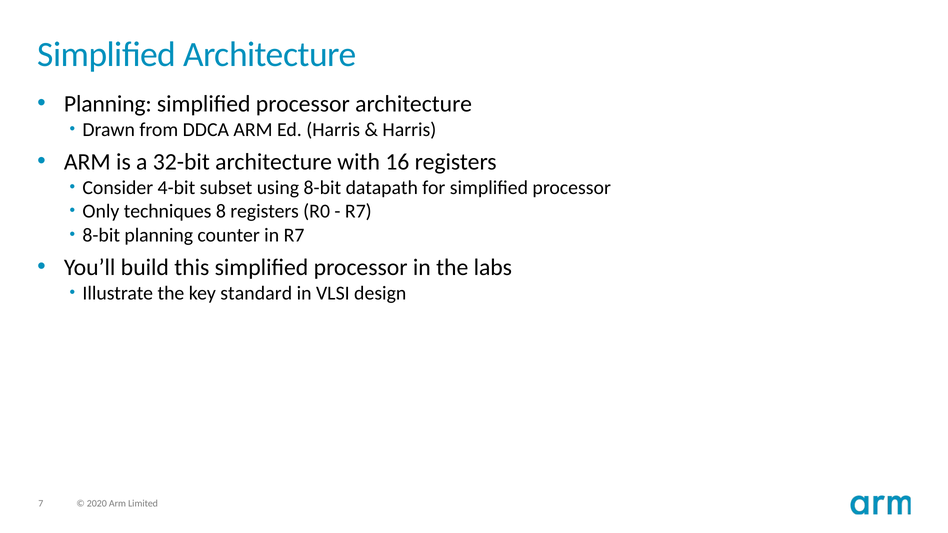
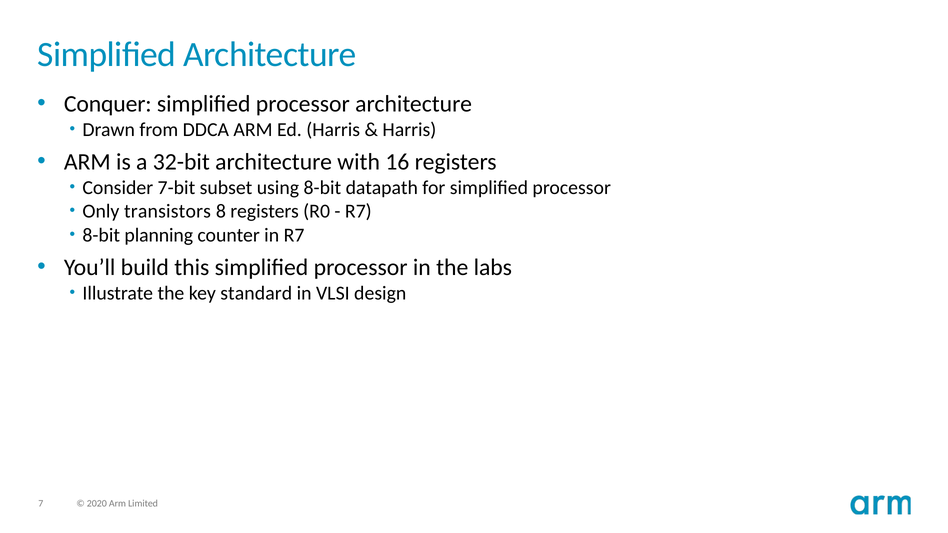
Planning: Planning -> Conquer (108, 104)
4-bit: 4-bit -> 7-bit (176, 188)
techniques: techniques -> transistors (167, 212)
